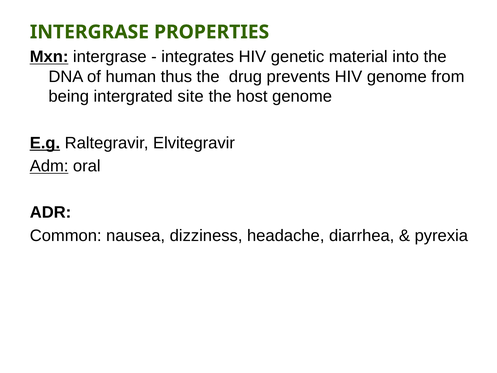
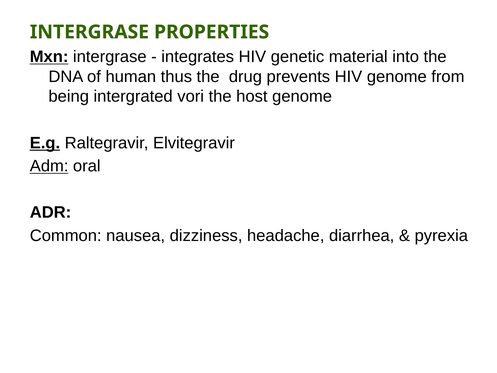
site: site -> vori (191, 96)
